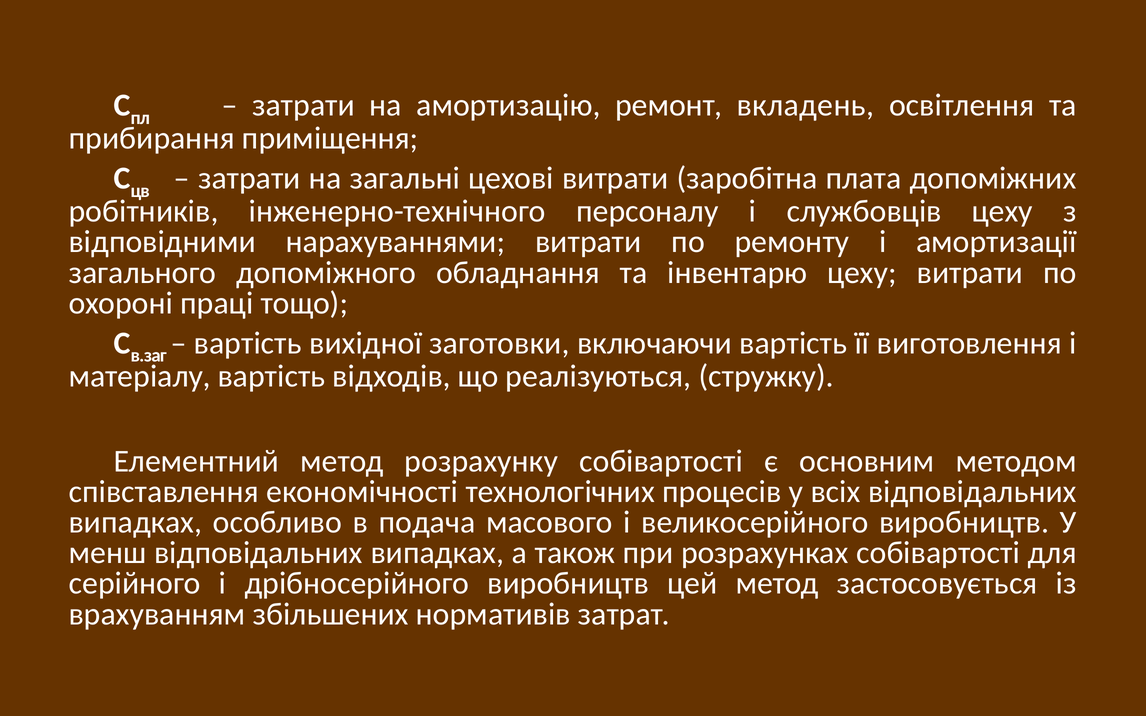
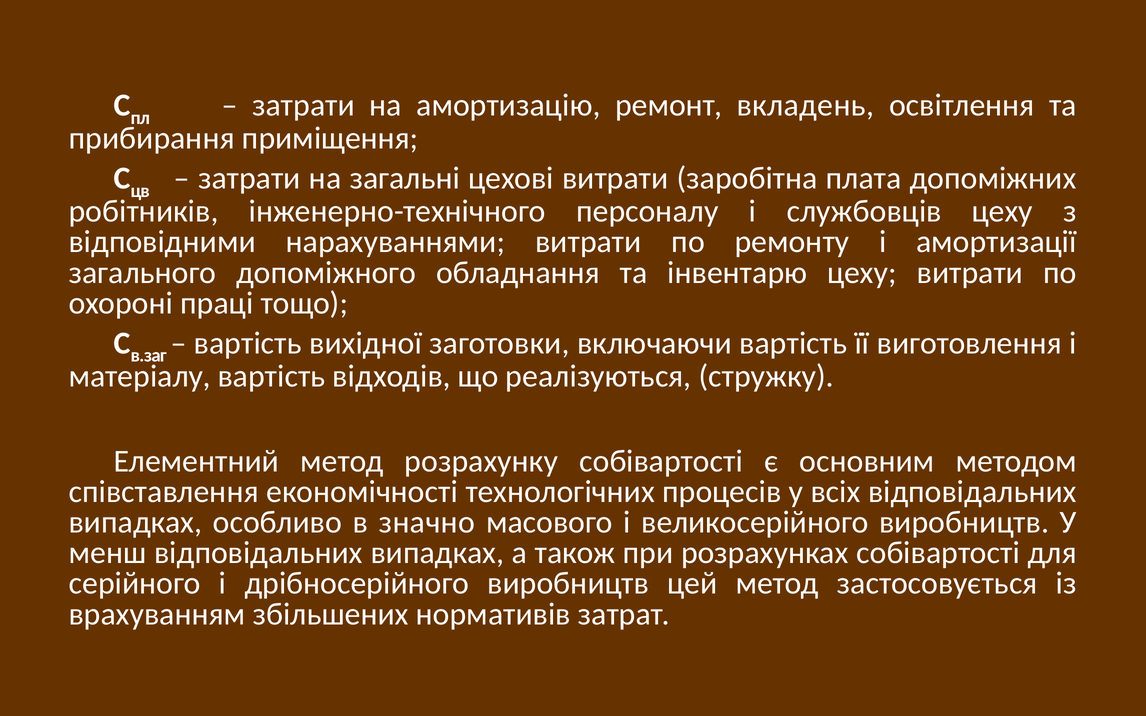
подача: подача -> значно (427, 522)
